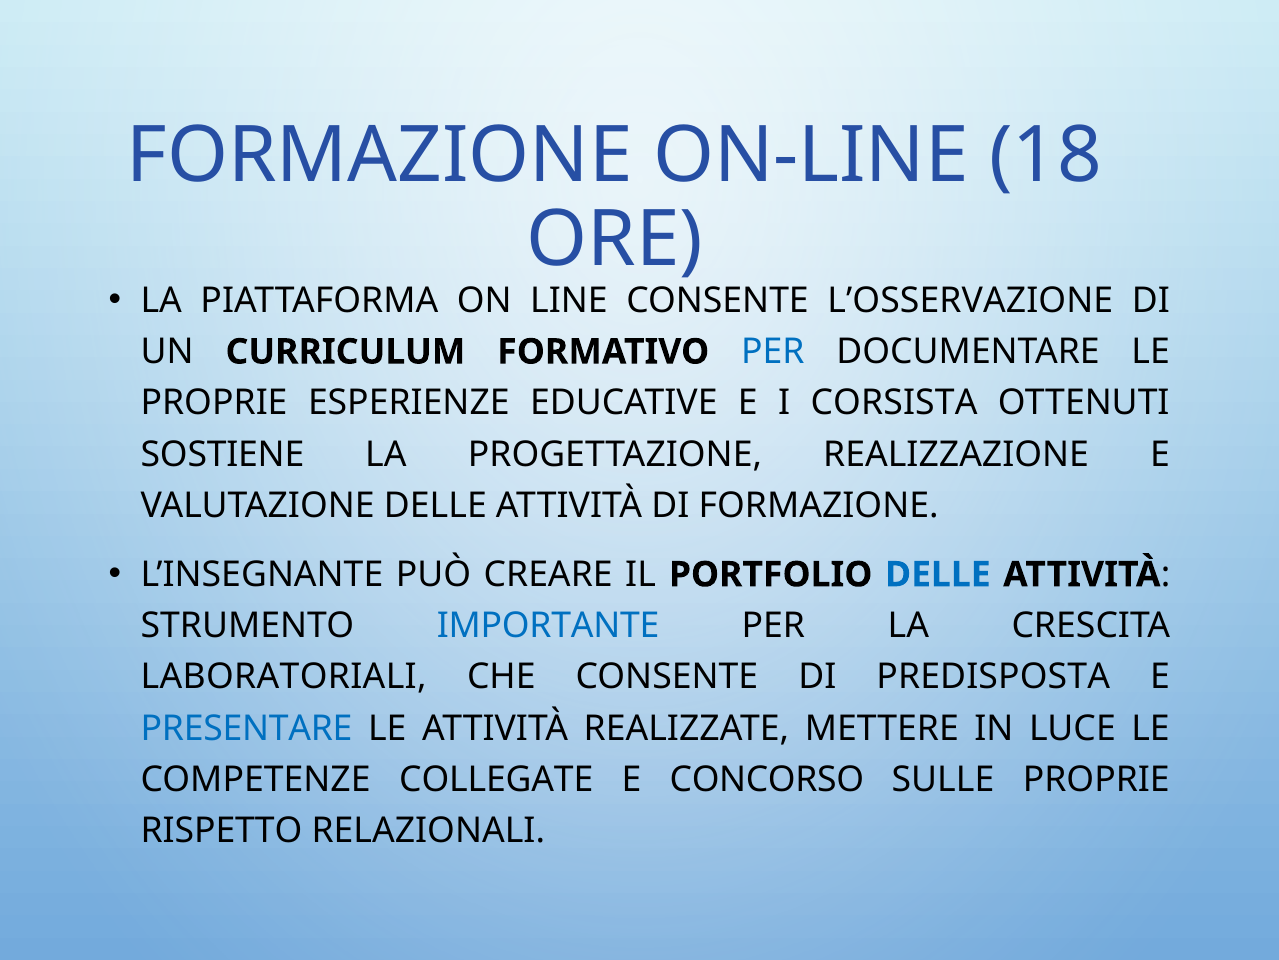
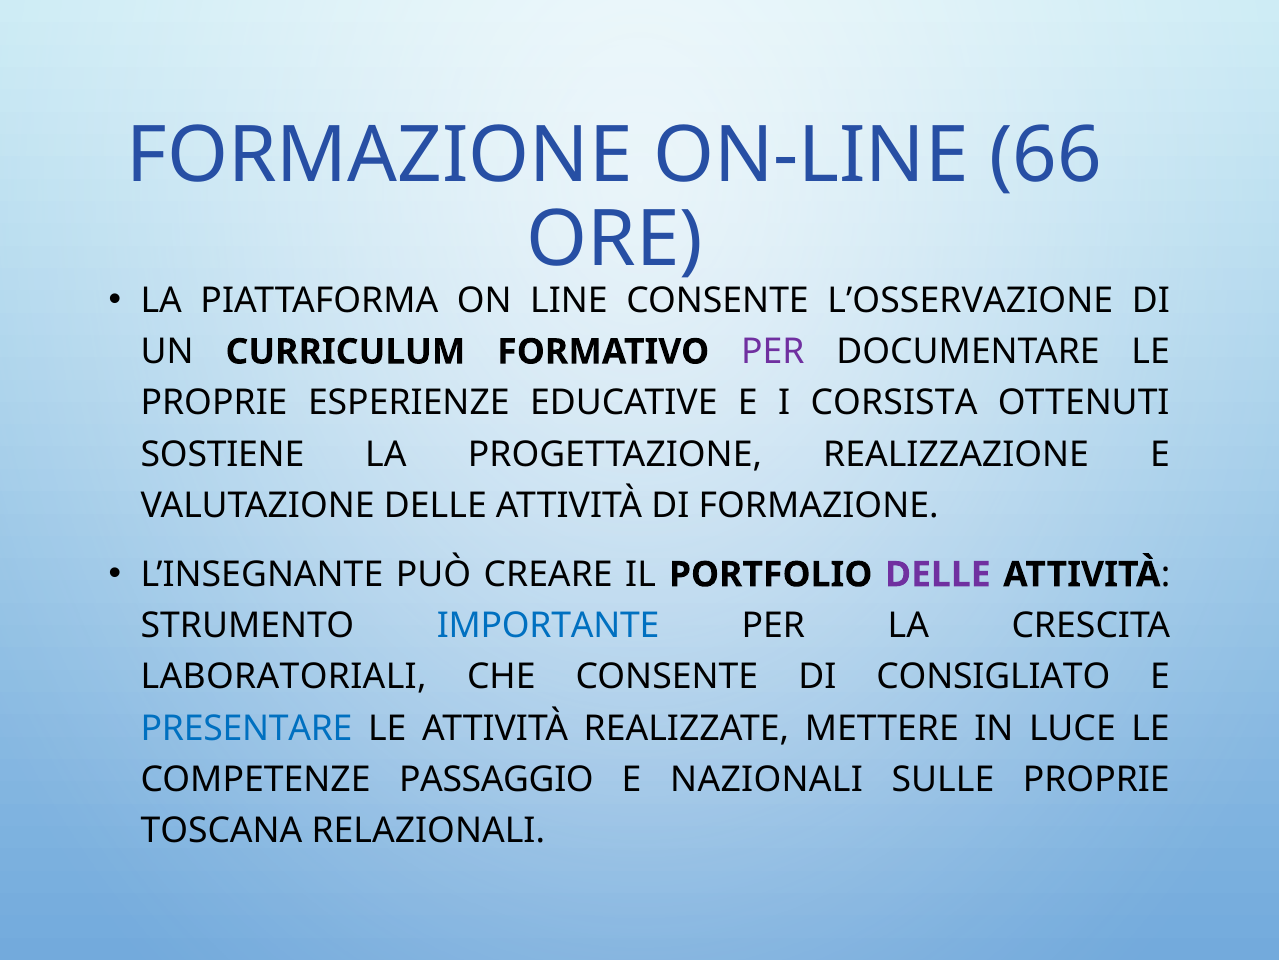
18: 18 -> 66 (1046, 155)
PER colour: blue -> purple (773, 352)
DELLE colour: blue -> purple (938, 574)
PREDISPOSTA: PREDISPOSTA -> CONSIGLIATO (993, 677)
COLLEGATE: COLLEGATE -> PASSAGGIO (496, 779)
CONCORSO: CONCORSO -> NAZIONALI (767, 779)
RISPETTO: RISPETTO -> TOSCANA (222, 830)
